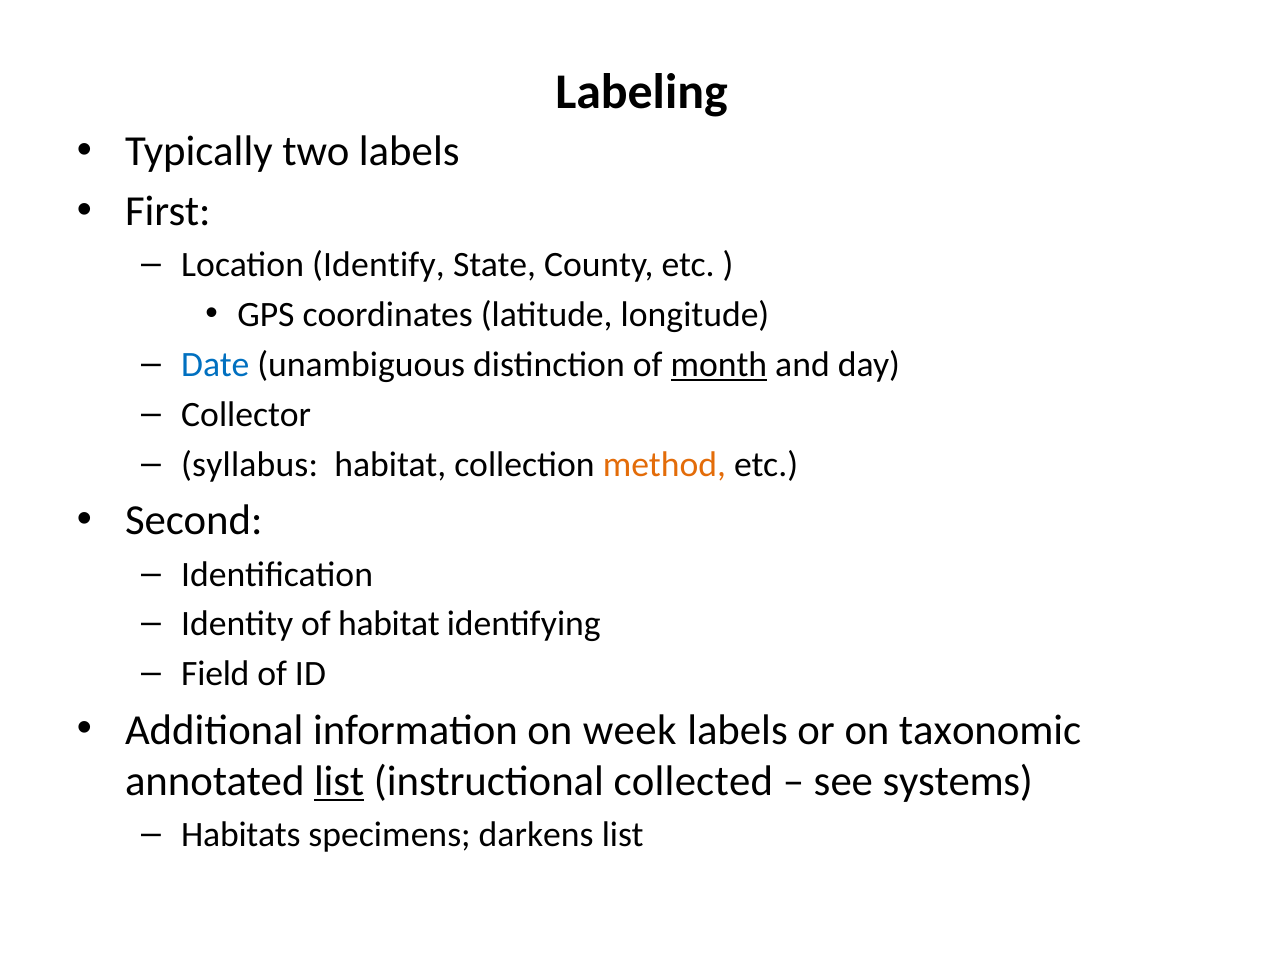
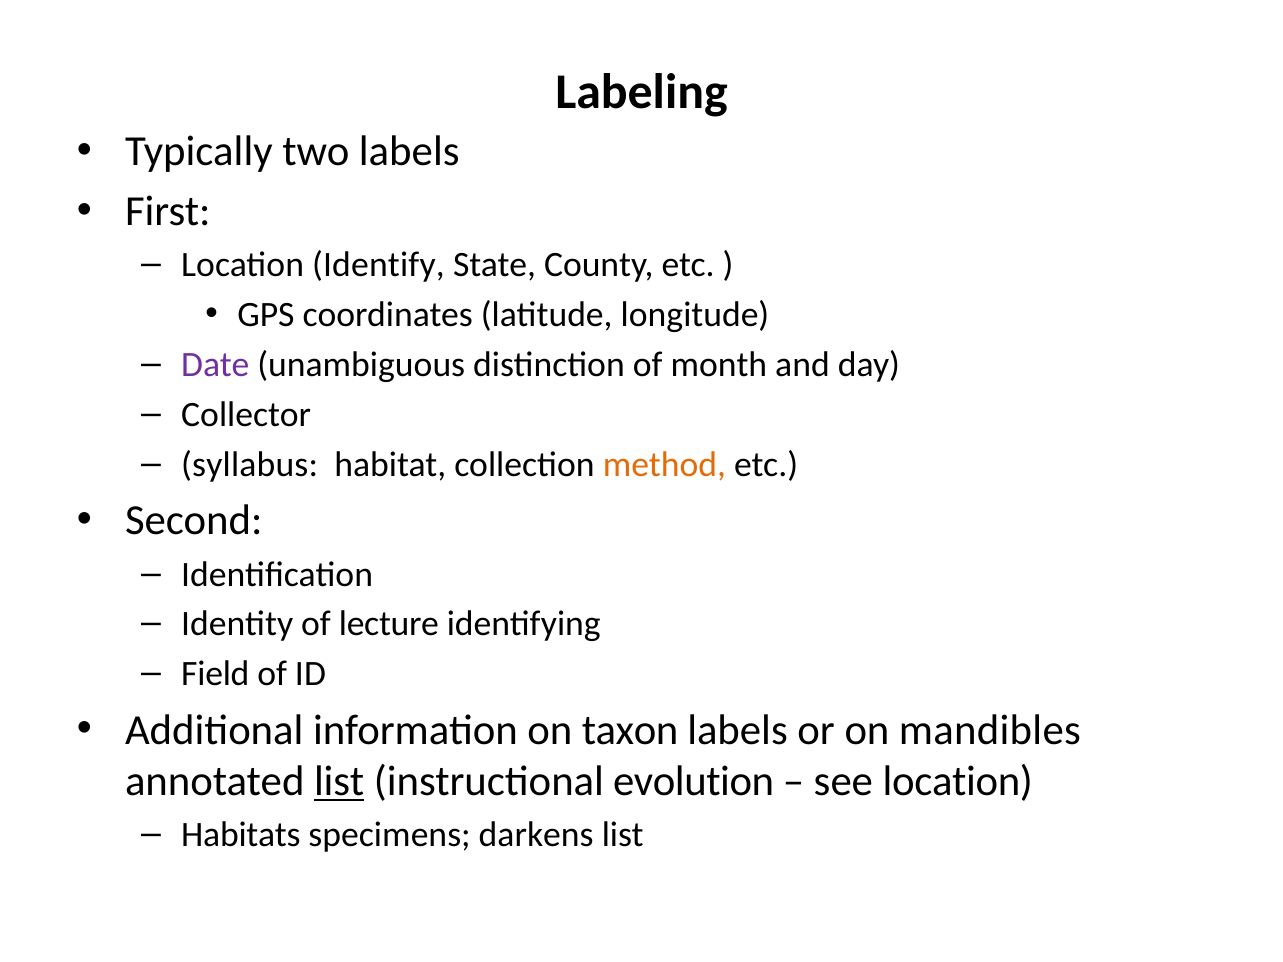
Date colour: blue -> purple (215, 365)
month underline: present -> none (719, 365)
of habitat: habitat -> lecture (389, 624)
week: week -> taxon (630, 730)
taxonomic: taxonomic -> mandibles (990, 730)
collected: collected -> evolution (694, 782)
see systems: systems -> location (958, 782)
